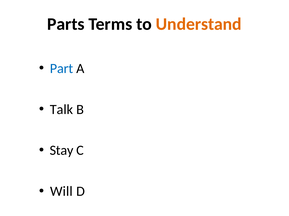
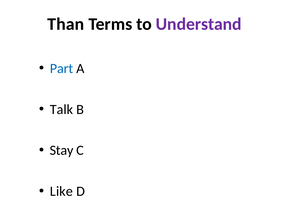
Parts: Parts -> Than (66, 24)
Understand colour: orange -> purple (199, 24)
Will: Will -> Like (61, 192)
